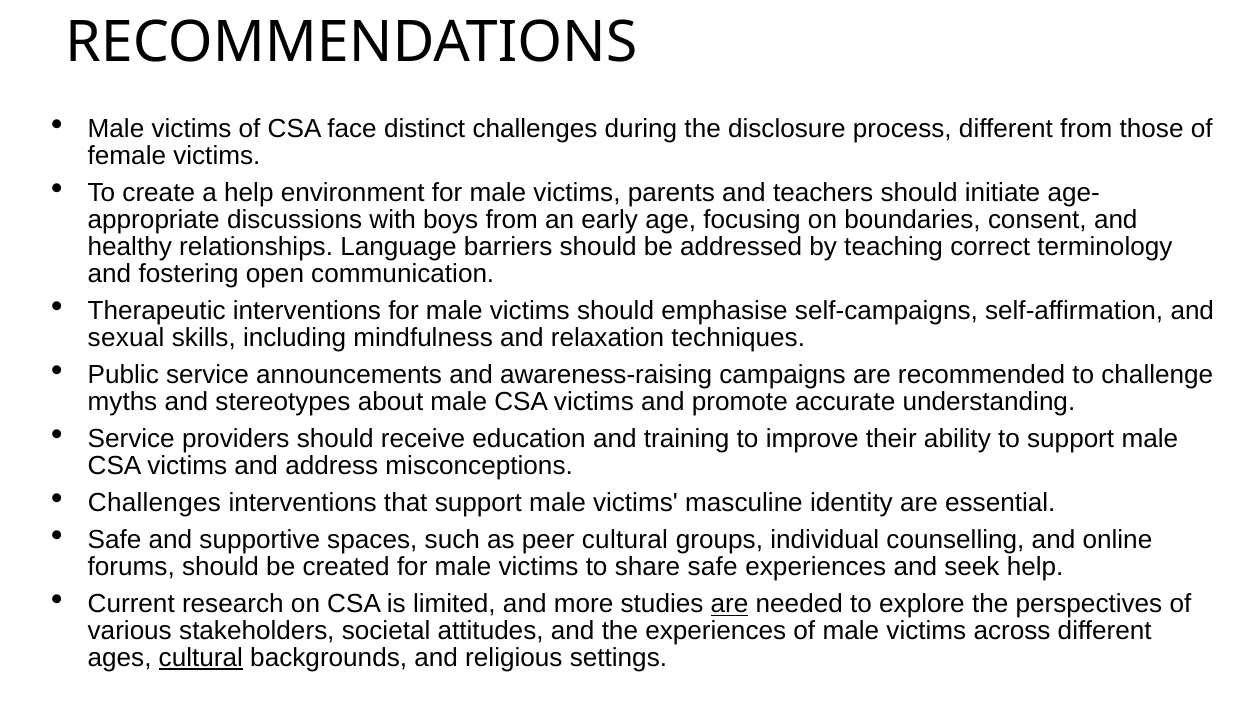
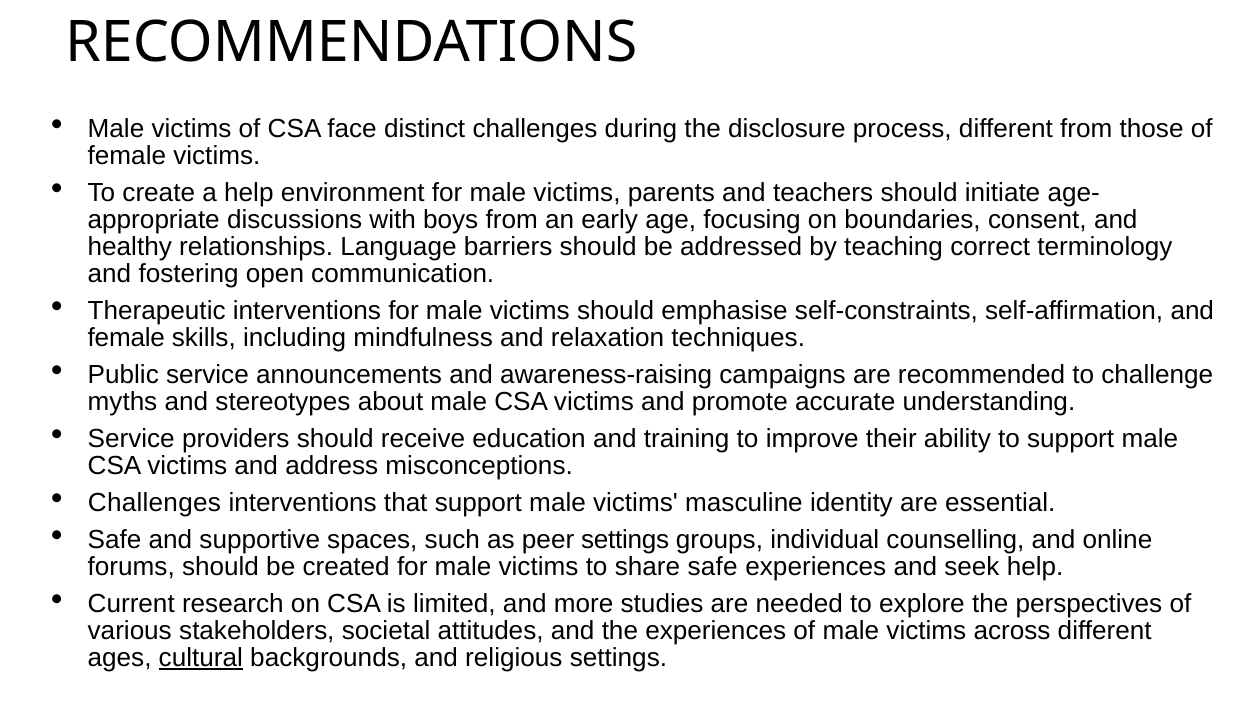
self-campaigns: self-campaigns -> self-constraints (886, 311)
sexual: sexual -> female (126, 337)
peer cultural: cultural -> settings (625, 540)
are underline: present -> none (729, 604)
